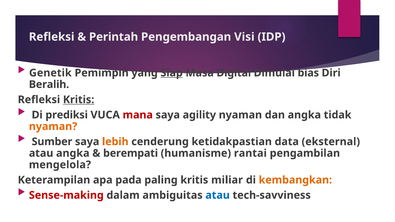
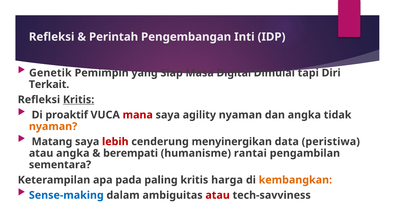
Visi: Visi -> Inti (244, 37)
Siap underline: present -> none (172, 73)
bias: bias -> tapi (308, 73)
Beralih: Beralih -> Terkait (49, 84)
prediksi: prediksi -> proaktif (67, 115)
Sumber: Sumber -> Matang (52, 142)
lebih colour: orange -> red (115, 142)
ketidakpastian: ketidakpastian -> menyinergikan (232, 142)
eksternal: eksternal -> peristiwa (331, 142)
mengelola: mengelola -> sementara (60, 165)
miliar: miliar -> harga (227, 180)
Sense-making colour: red -> blue (66, 195)
atau colour: blue -> red (218, 195)
